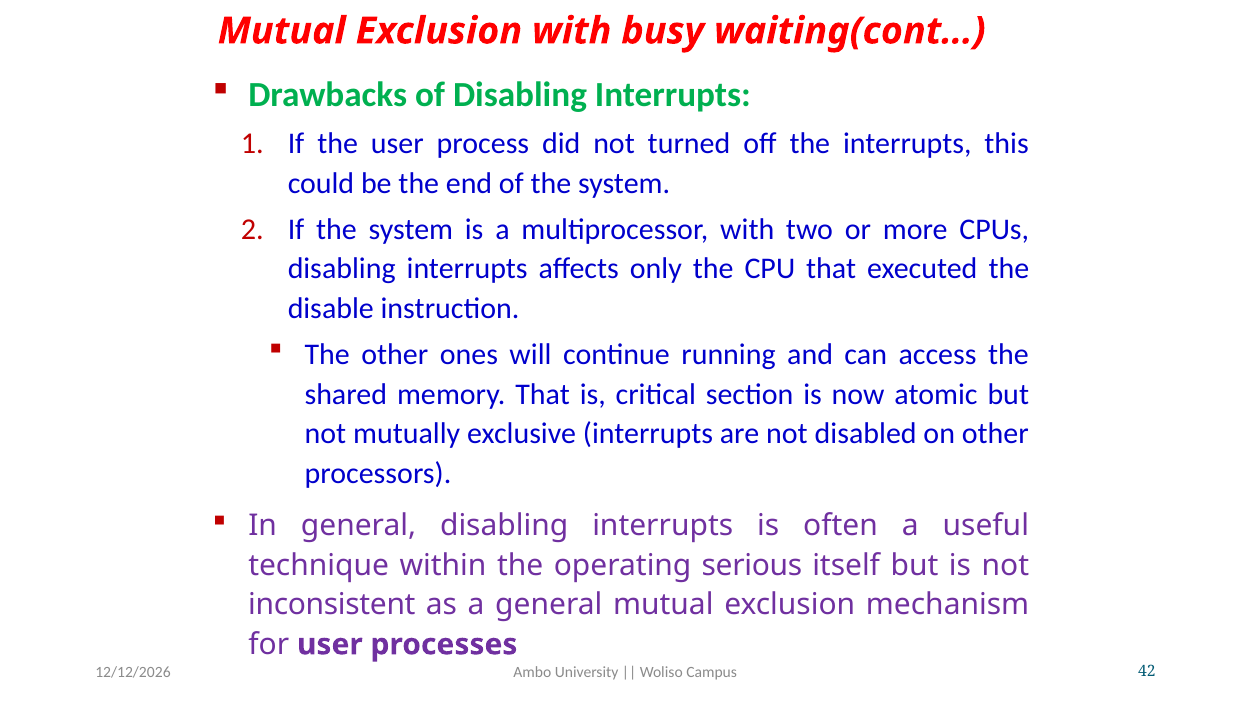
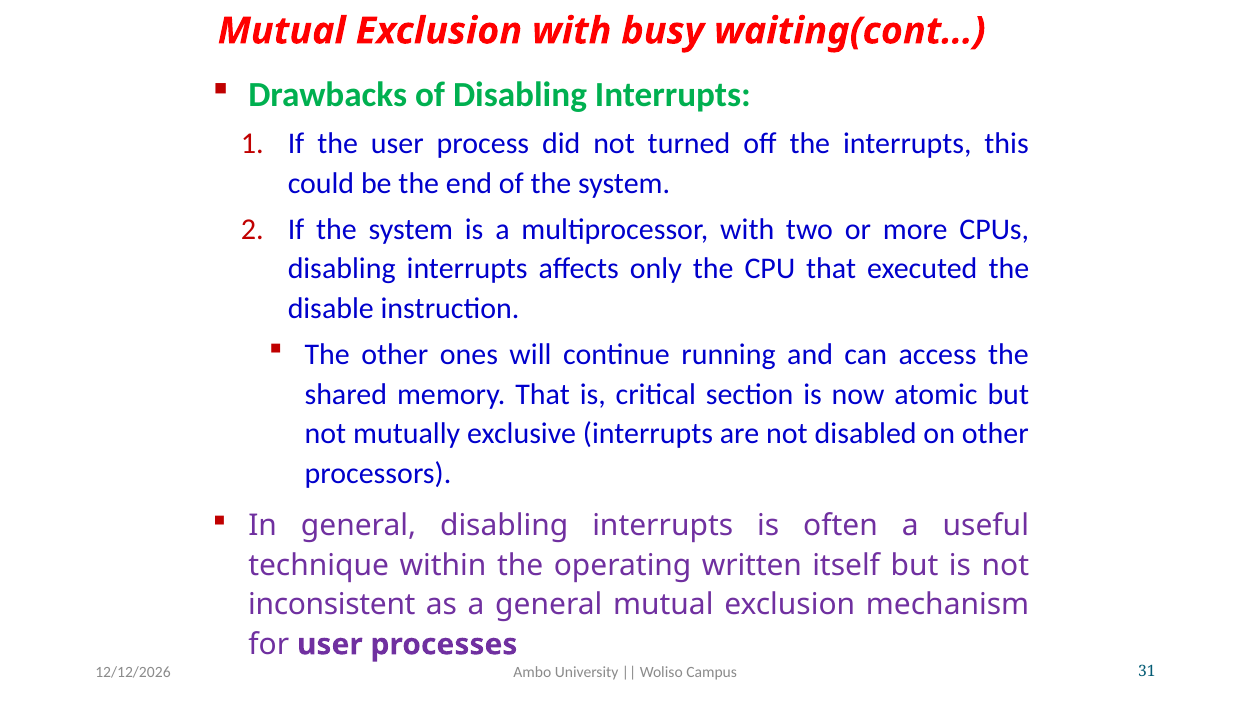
serious: serious -> written (752, 565)
42: 42 -> 31 (1147, 671)
